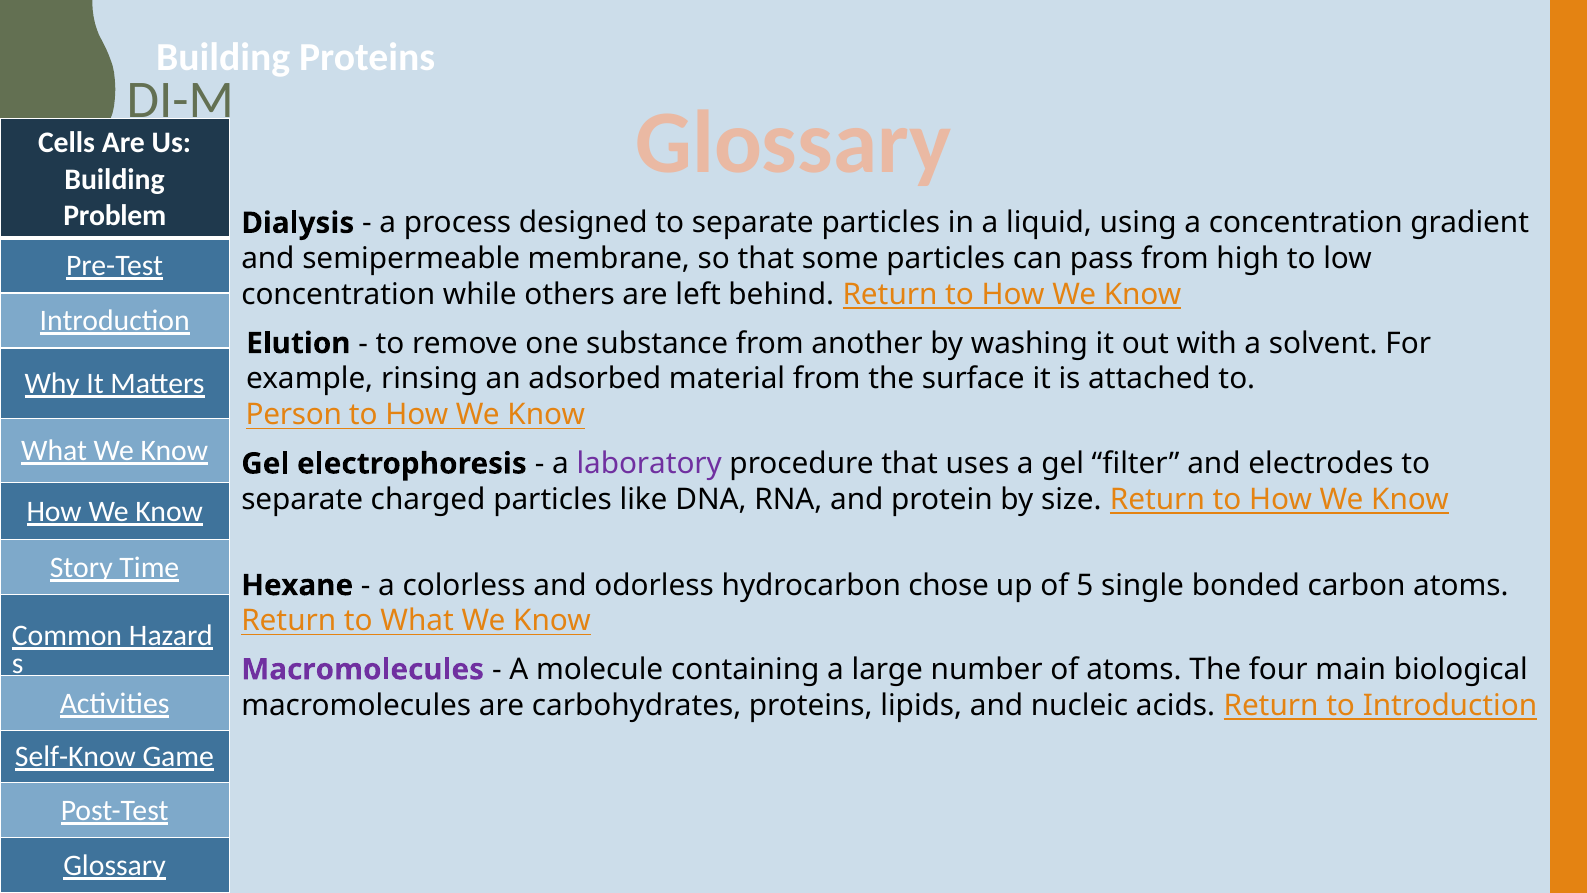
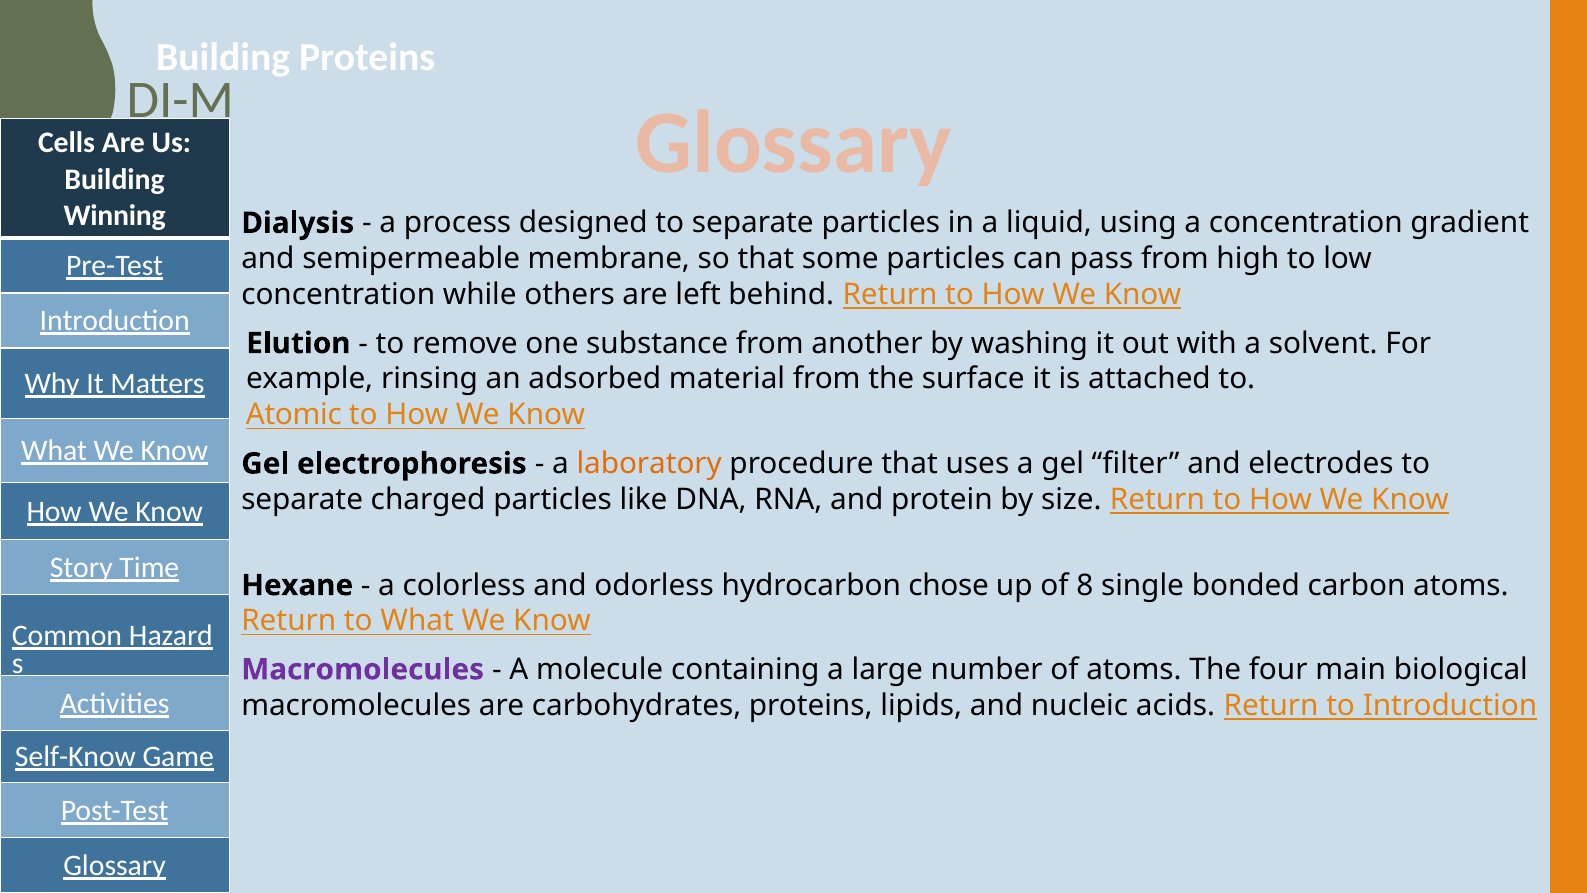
Problem: Problem -> Winning (115, 216)
Person: Person -> Atomic (294, 415)
laboratory colour: purple -> orange (649, 464)
5: 5 -> 8 (1085, 585)
